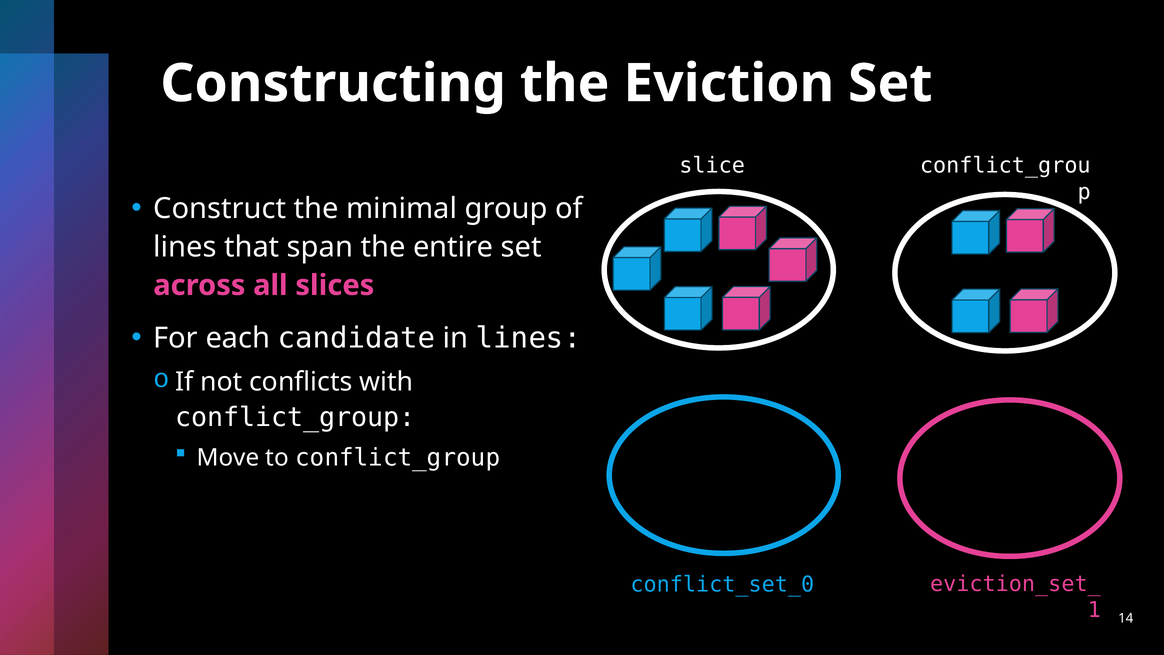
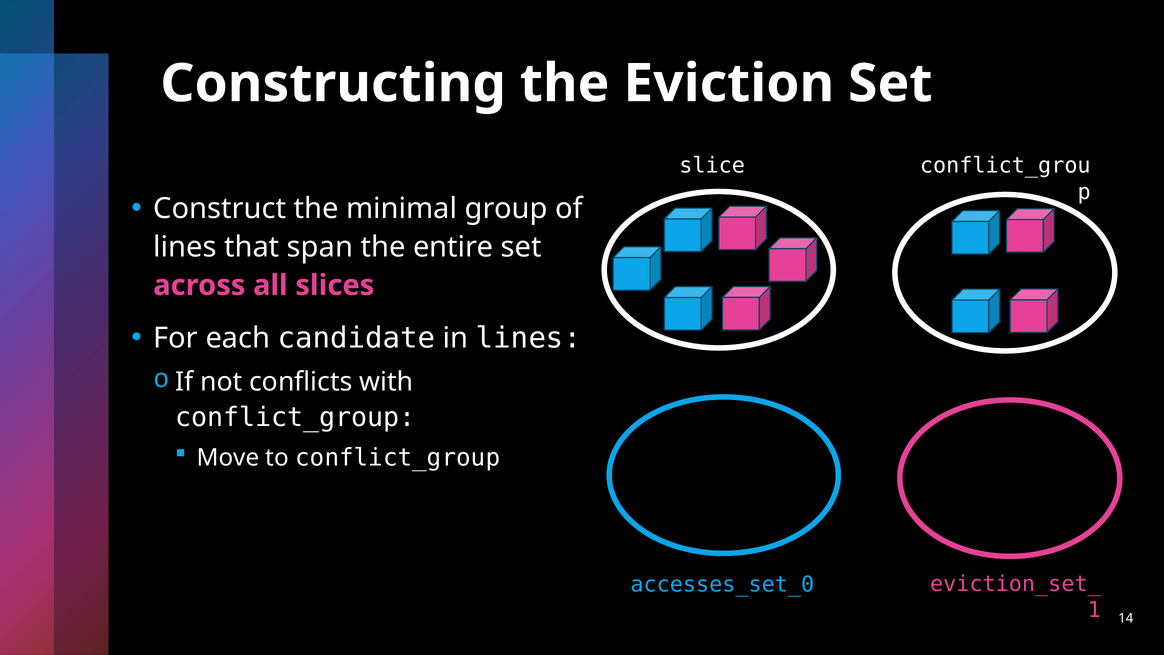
conflict_set_0: conflict_set_0 -> accesses_set_0 (722, 584)
